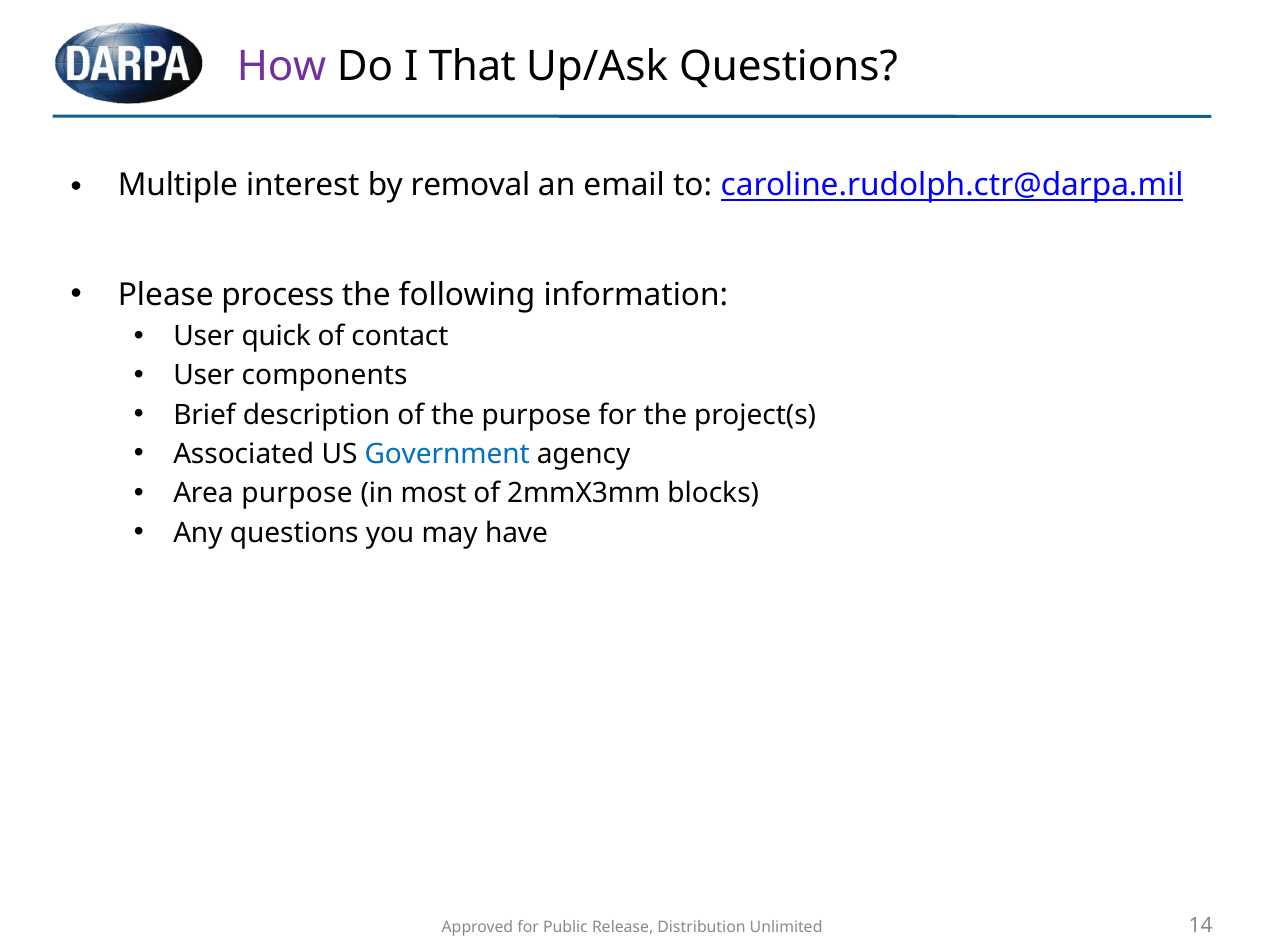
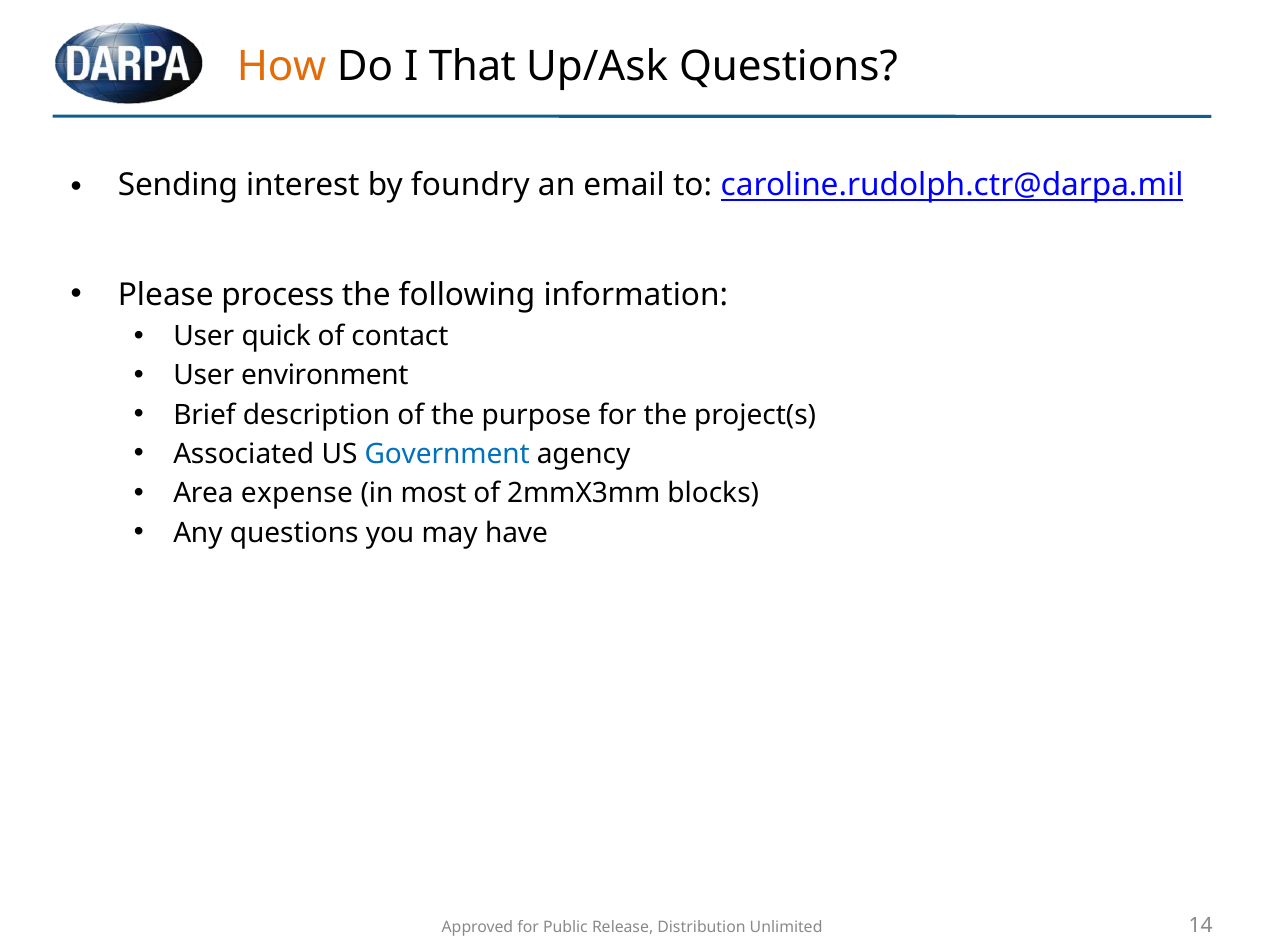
How colour: purple -> orange (282, 66)
Multiple: Multiple -> Sending (178, 185)
removal: removal -> foundry (470, 185)
components: components -> environment (325, 376)
Area purpose: purpose -> expense (297, 494)
